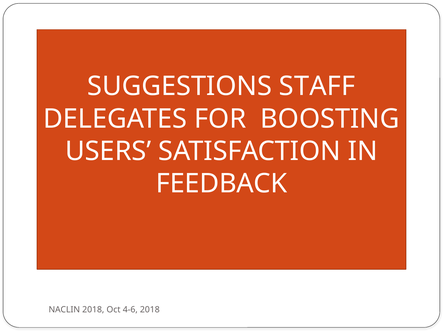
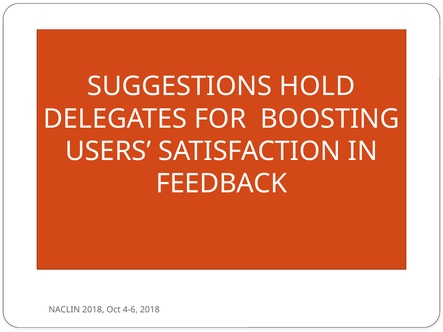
STAFF: STAFF -> HOLD (317, 86)
